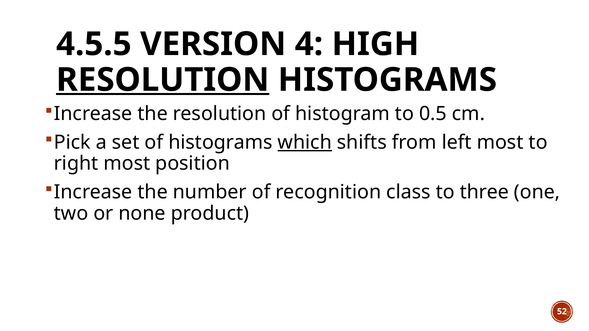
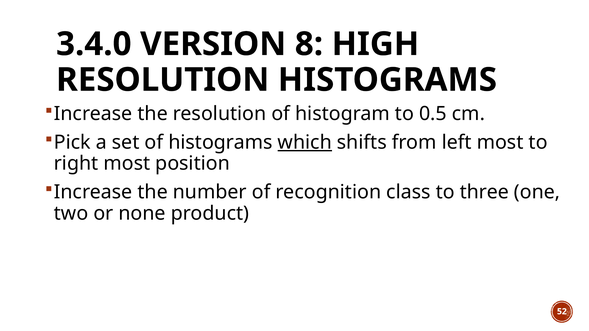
4.5.5: 4.5.5 -> 3.4.0 (94, 44)
4: 4 -> 8 (309, 44)
RESOLUTION underline: present -> none (163, 80)
